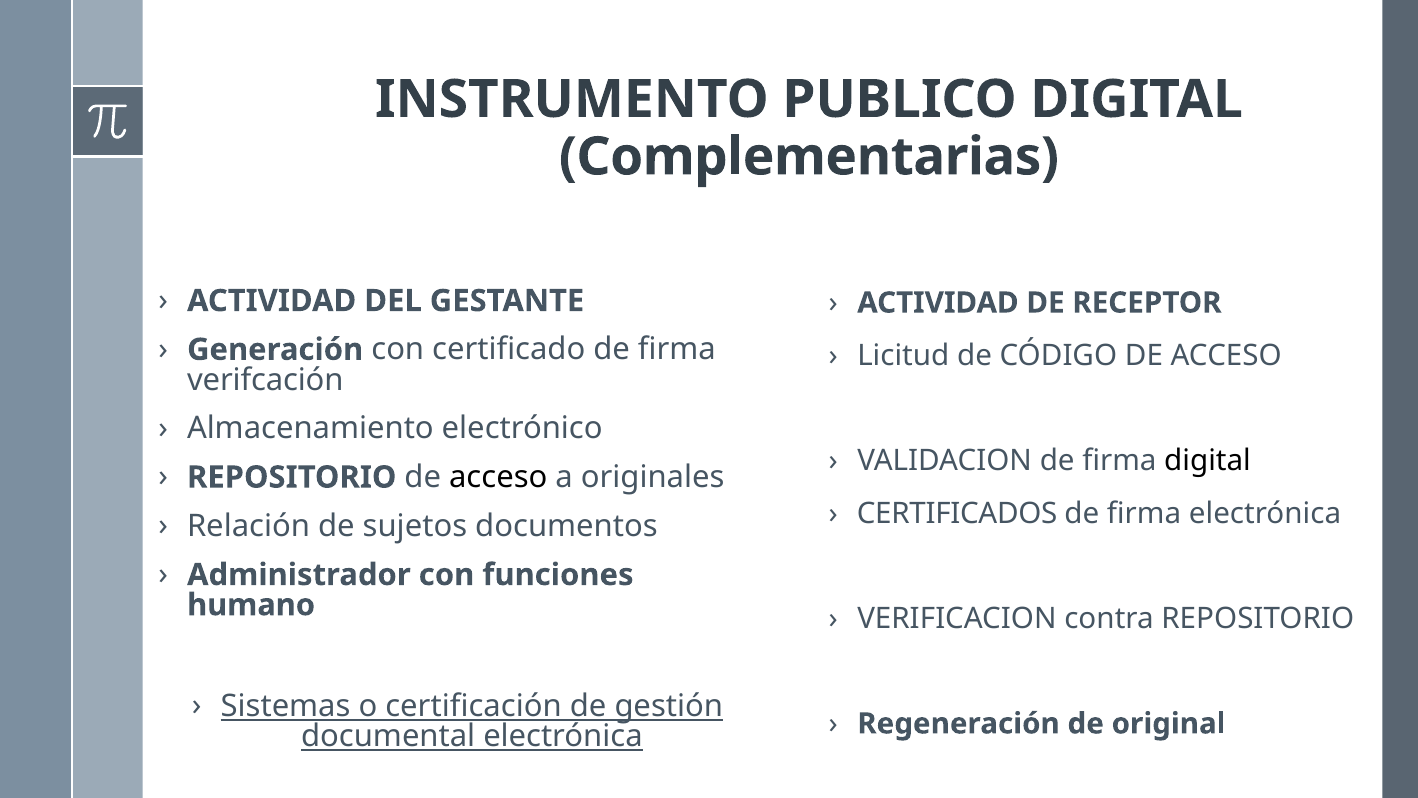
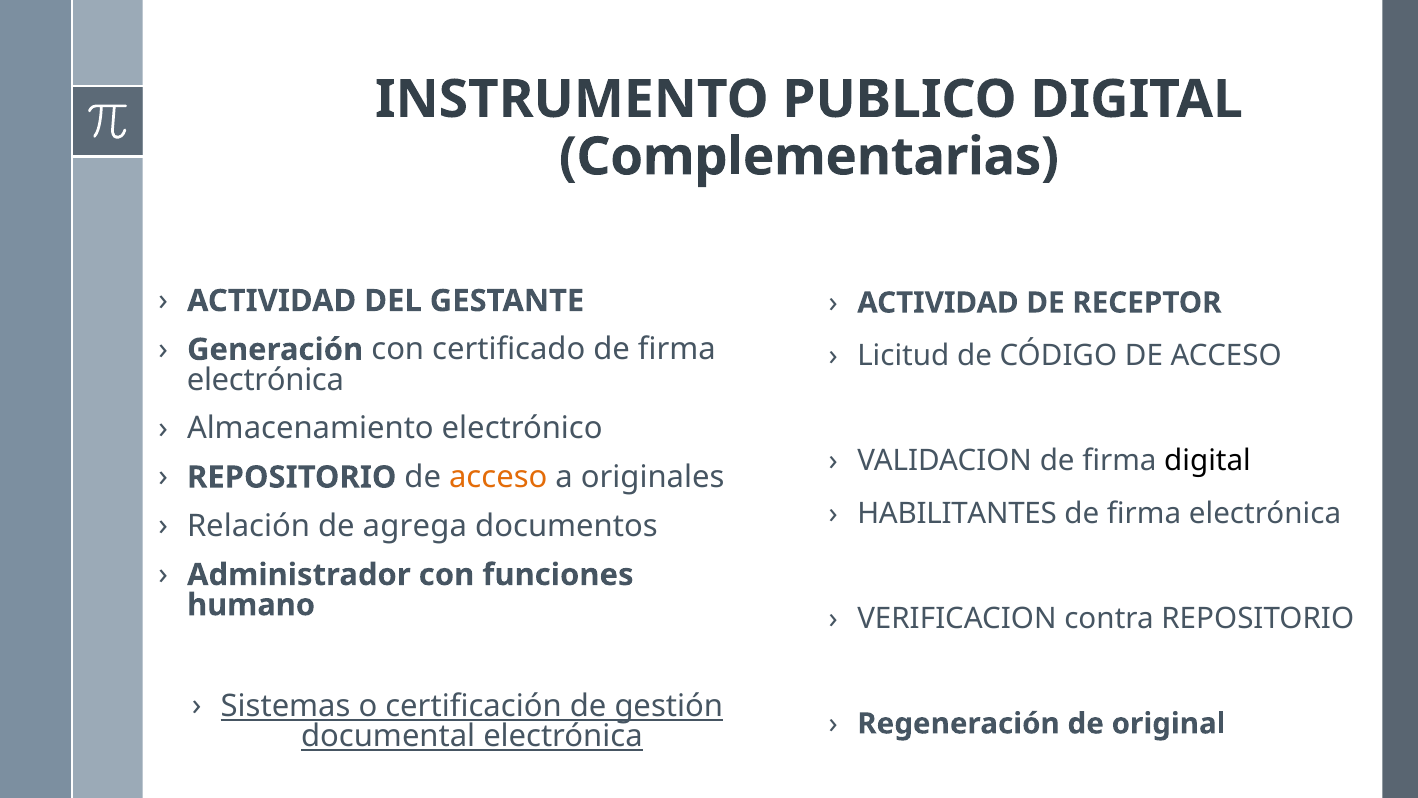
verifcación: verifcación -> electrónica (265, 380)
acceso colour: black -> orange (498, 477)
CERTIFICADOS: CERTIFICADOS -> HABILITANTES (957, 513)
sujetos: sujetos -> agrega (415, 526)
